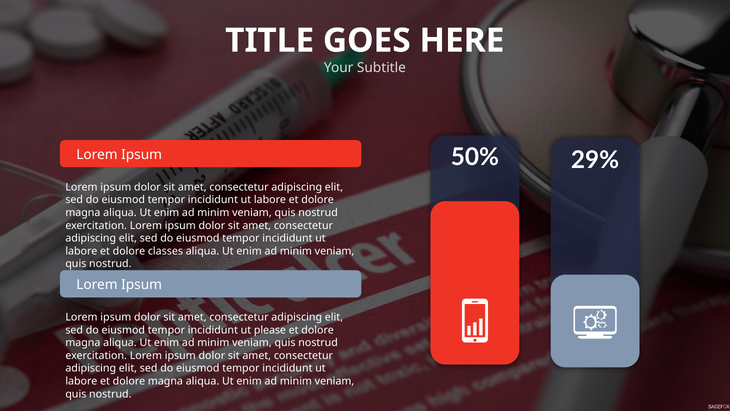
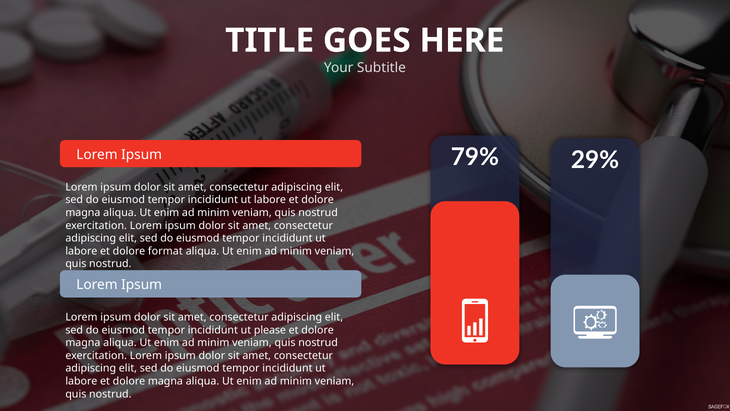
50%: 50% -> 79% (475, 157)
classes: classes -> format (165, 251)
